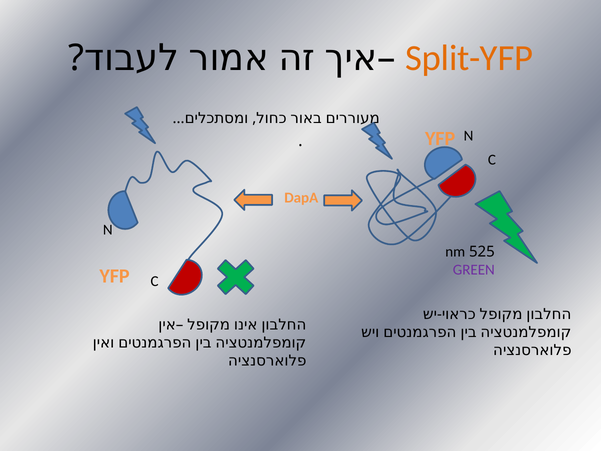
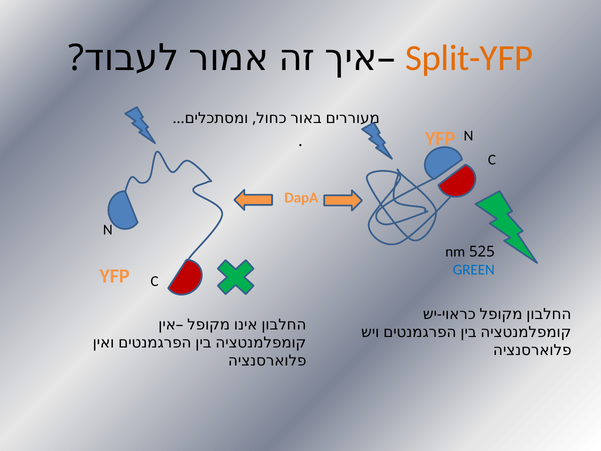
GREEN colour: purple -> blue (474, 270)
